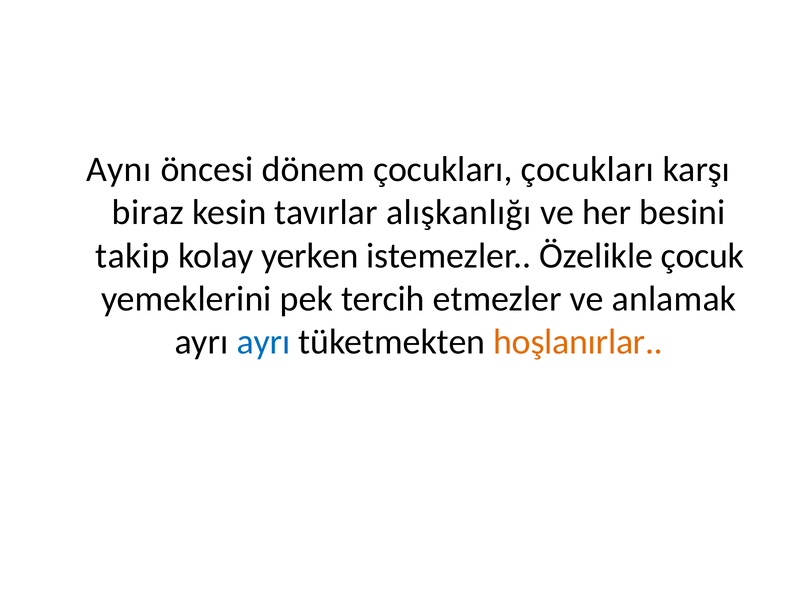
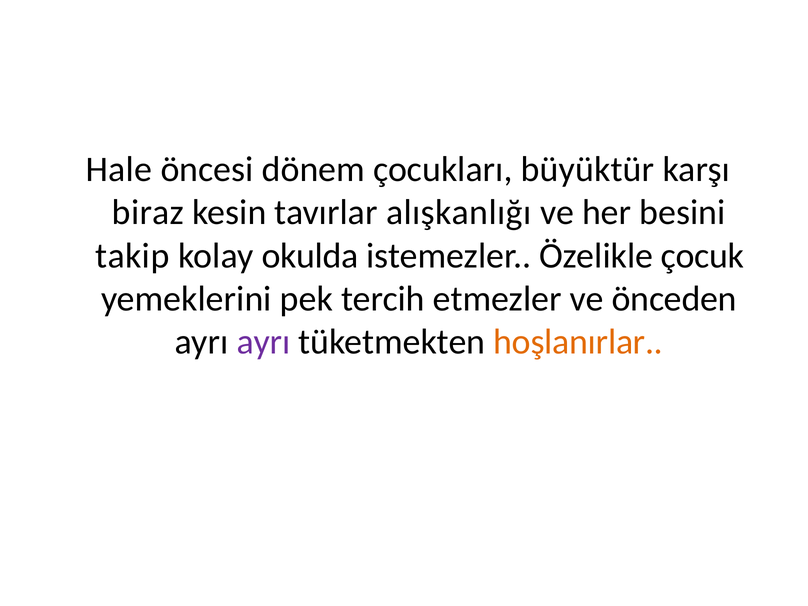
Aynı: Aynı -> Hale (119, 170)
çocukları çocukları: çocukları -> büyüktür (587, 170)
yerken: yerken -> okulda (310, 256)
anlamak: anlamak -> önceden (674, 299)
ayrı colour: blue -> purple (263, 342)
